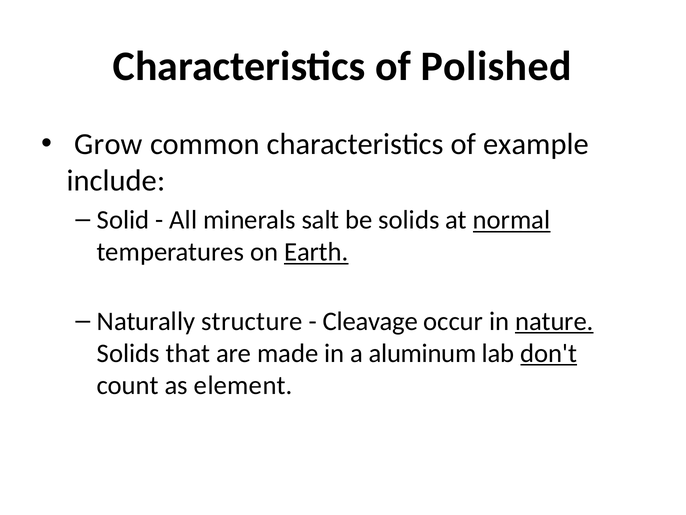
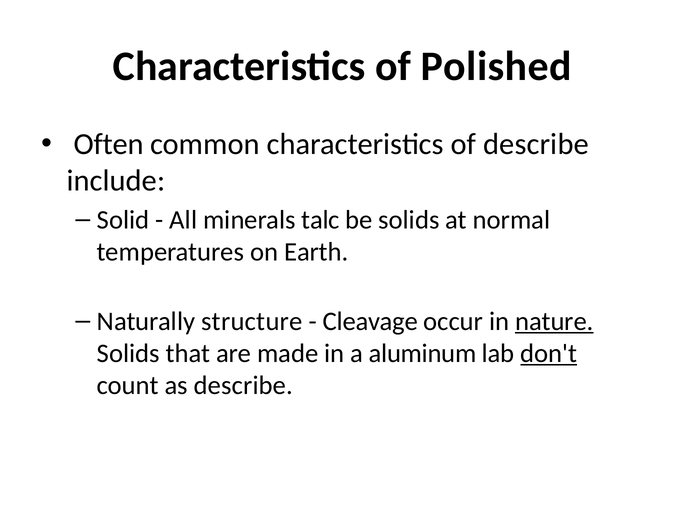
Grow: Grow -> Often (109, 144)
of example: example -> describe (536, 144)
salt: salt -> talc (321, 220)
normal underline: present -> none (512, 220)
Earth underline: present -> none (316, 252)
as element: element -> describe (243, 385)
